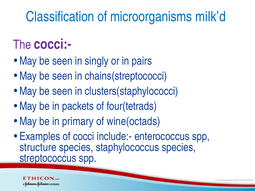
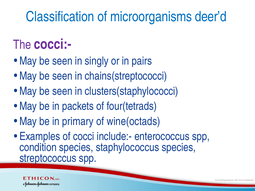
milk’d: milk’d -> deer’d (211, 17)
structure: structure -> condition (38, 148)
